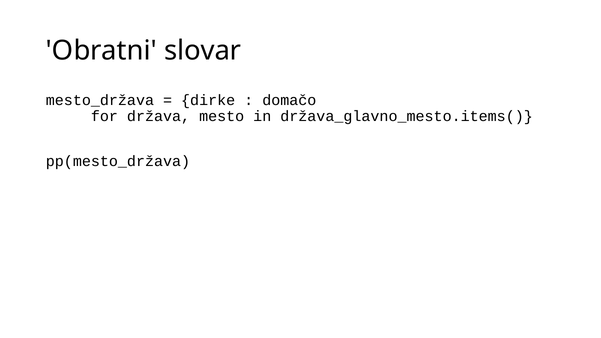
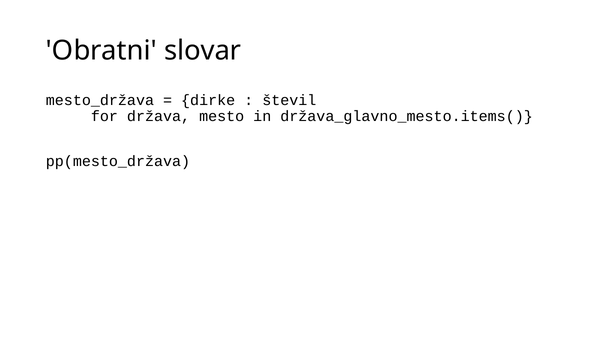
domačo: domačo -> števil (289, 100)
